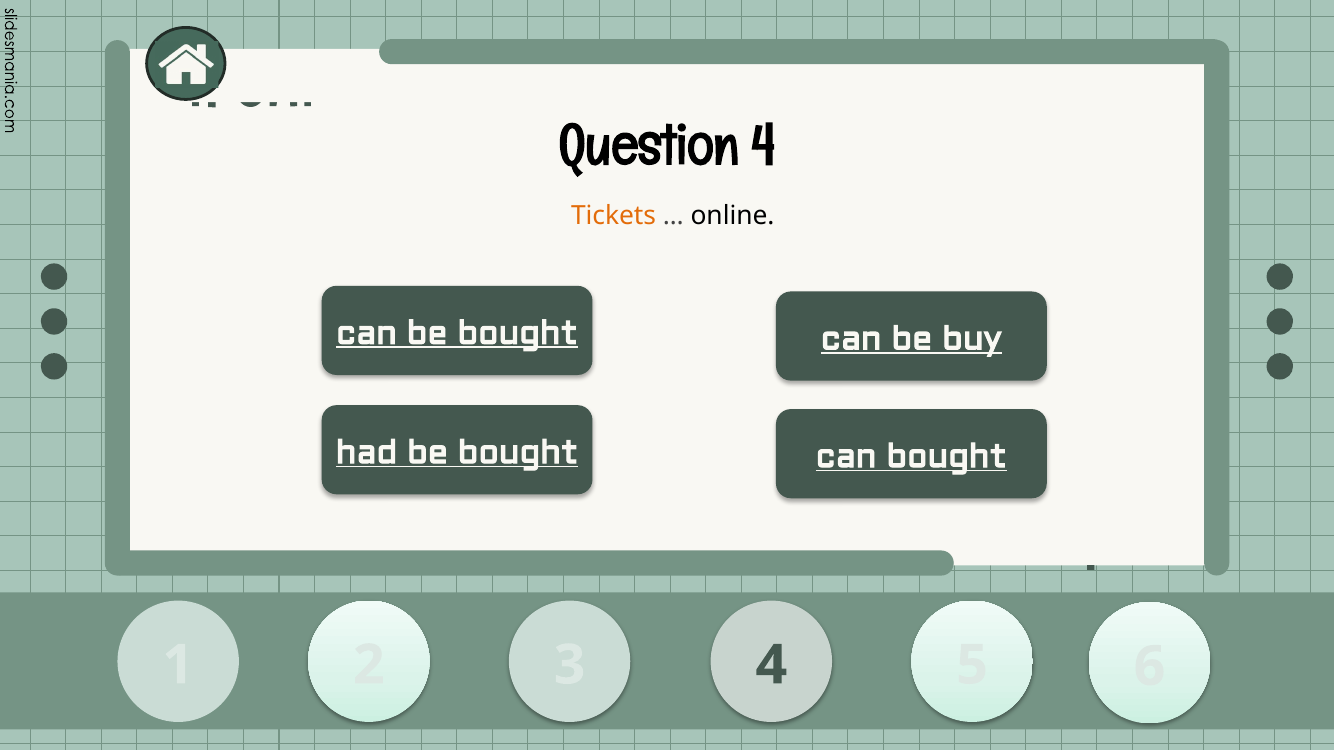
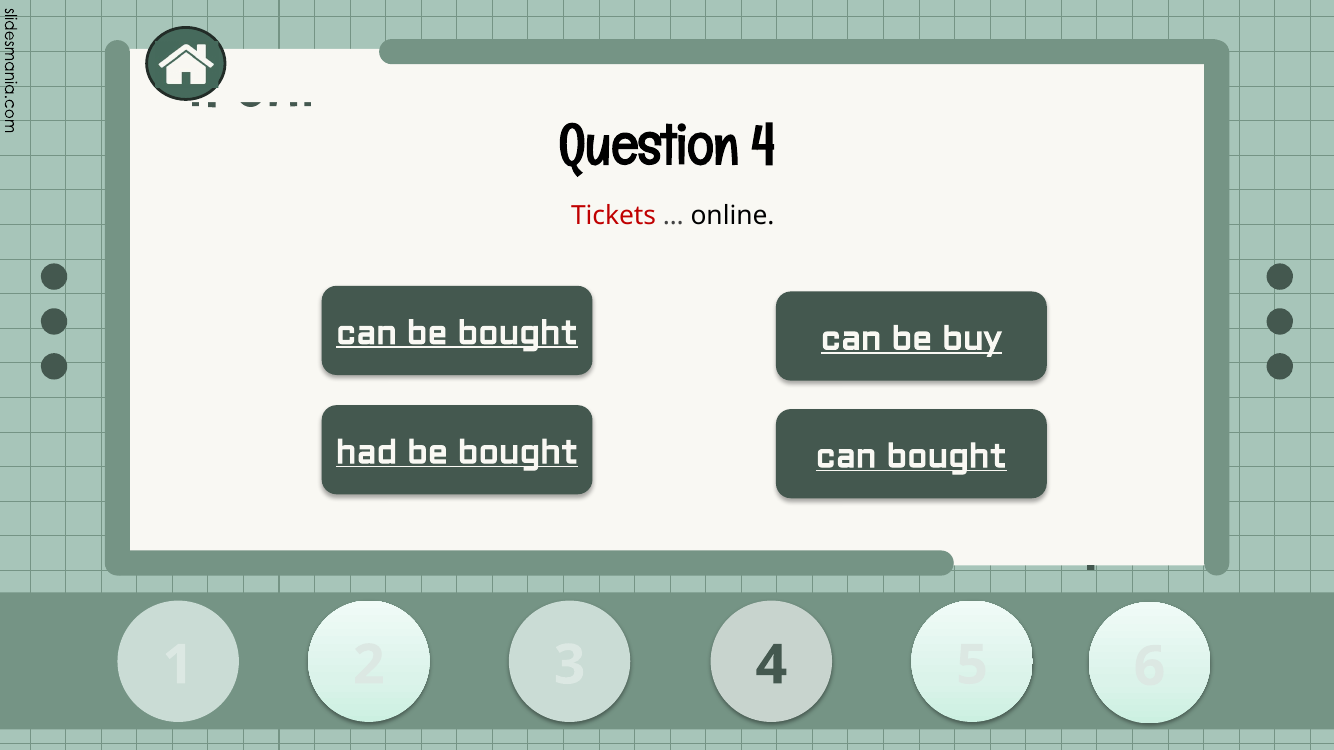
Tickets colour: orange -> red (614, 216)
